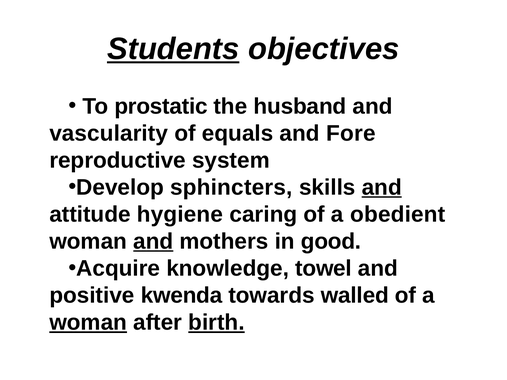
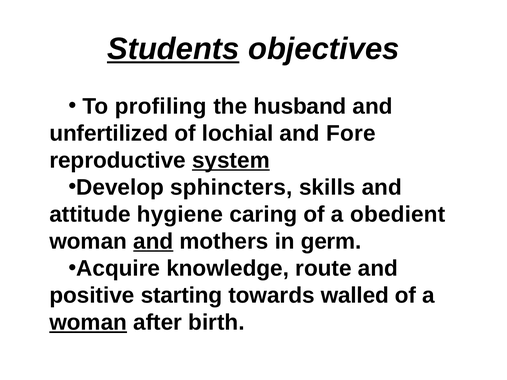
prostatic: prostatic -> profiling (161, 106)
vascularity: vascularity -> unfertilized (109, 133)
equals: equals -> lochial (238, 133)
system underline: none -> present (231, 160)
and underline: present -> none (382, 187)
good: good -> germ (331, 242)
towel: towel -> route (323, 269)
kwenda: kwenda -> starting (181, 296)
birth underline: present -> none (216, 323)
